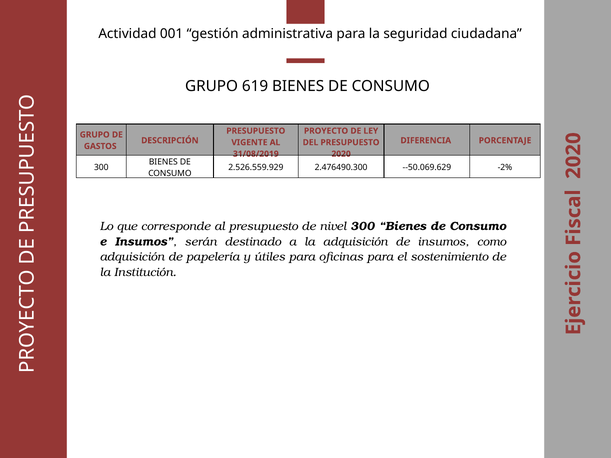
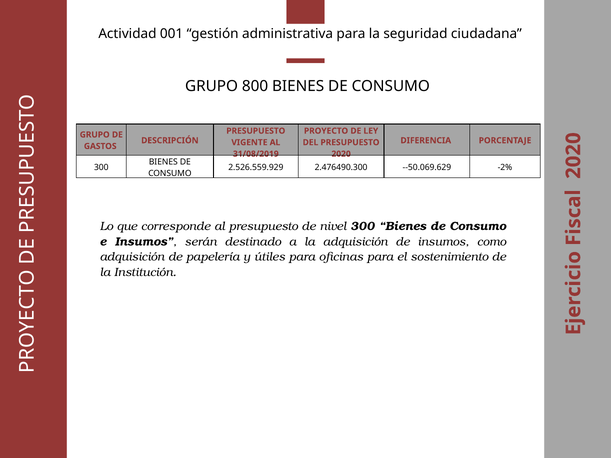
619: 619 -> 800 (255, 86)
